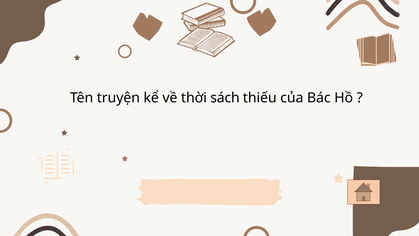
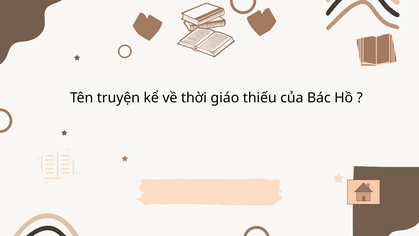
sách: sách -> giáo (225, 98)
